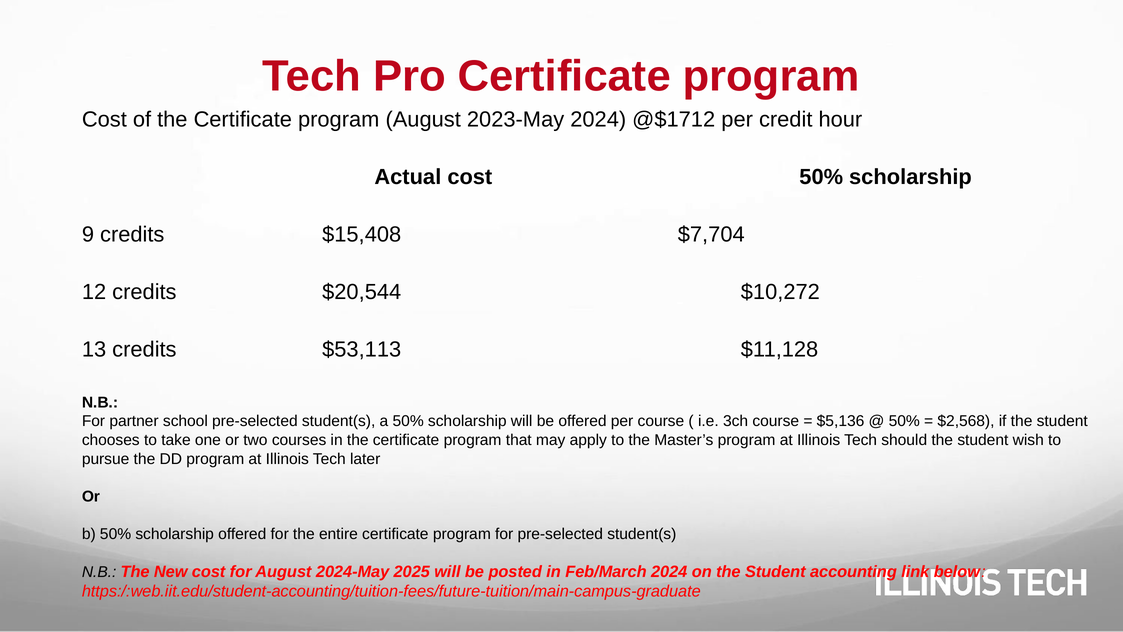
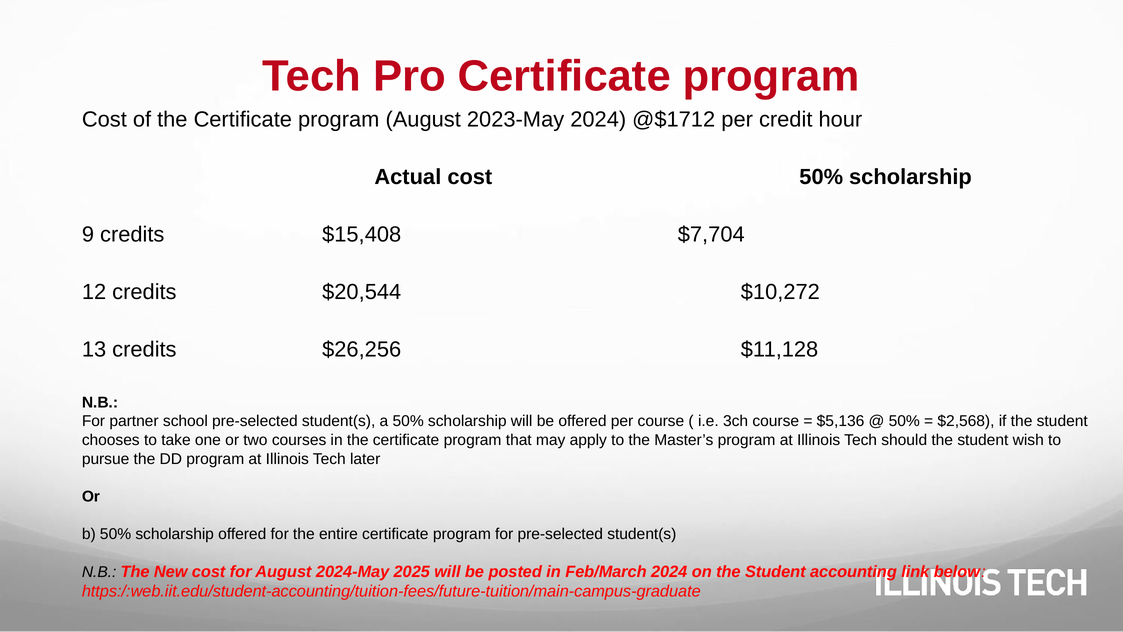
$53,113: $53,113 -> $26,256 (362, 349)
